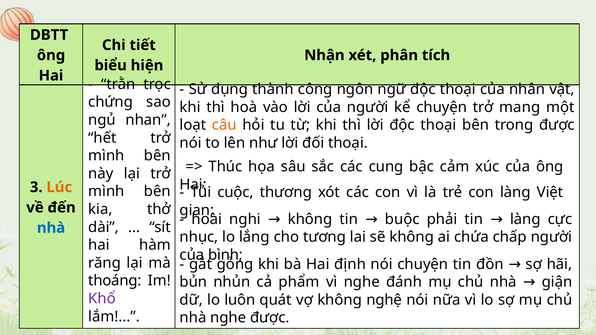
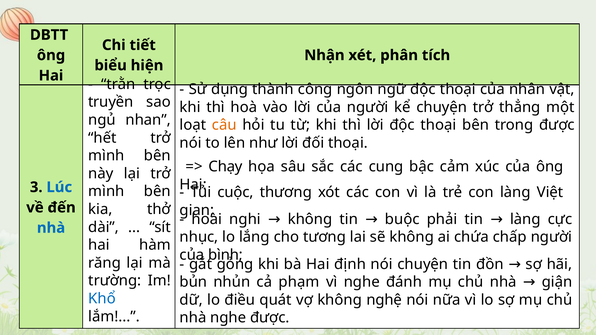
chứng: chứng -> truyền (111, 102)
mang: mang -> thẳng (520, 107)
Thúc: Thúc -> Chạy (226, 167)
Lúc colour: orange -> blue (59, 187)
thoáng: thoáng -> trường (115, 281)
phẩm: phẩm -> phạm (299, 282)
Khổ colour: purple -> blue (102, 299)
luôn: luôn -> điều (240, 300)
